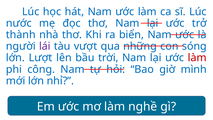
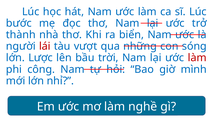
nước: nước -> bước (19, 23)
lái colour: purple -> red (45, 46)
Lượt: Lượt -> Lược (41, 58)
